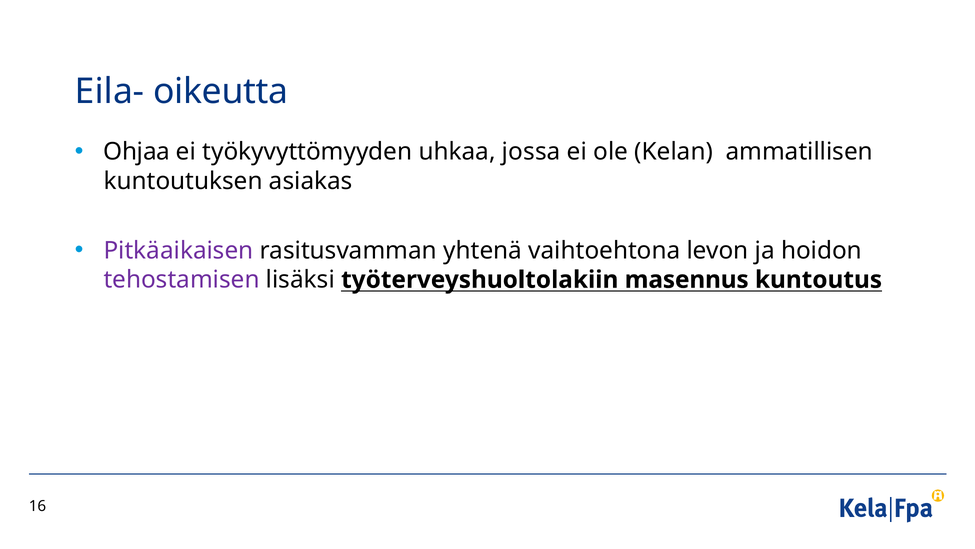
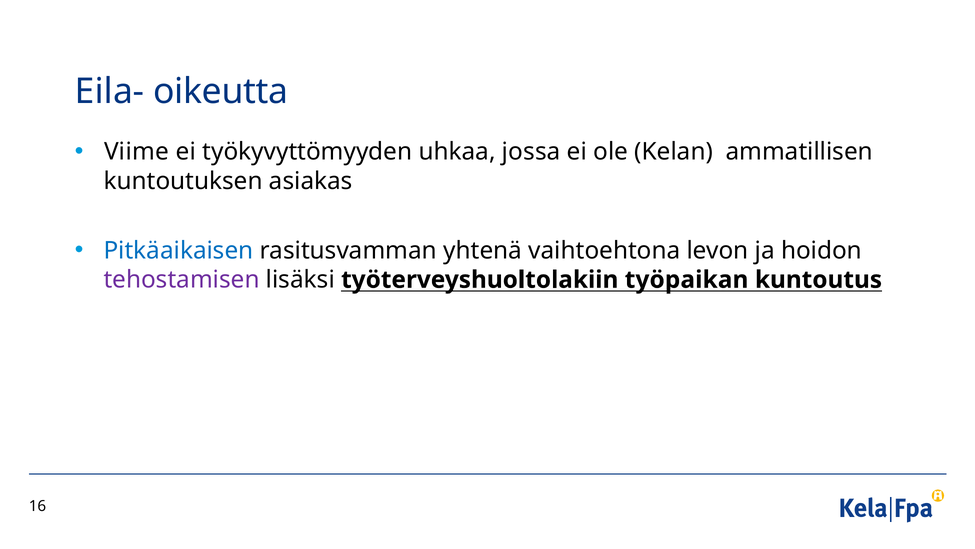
Ohjaa: Ohjaa -> Viime (136, 152)
Pitkäaikaisen colour: purple -> blue (179, 250)
masennus: masennus -> työpaikan (687, 279)
